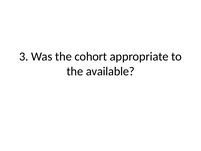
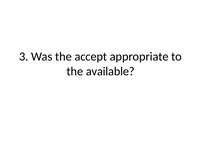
cohort: cohort -> accept (91, 56)
